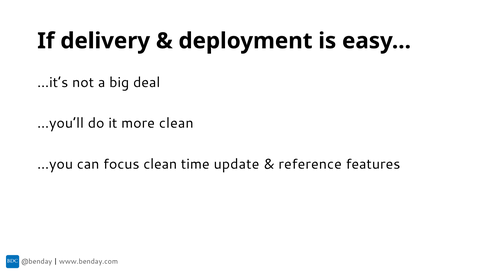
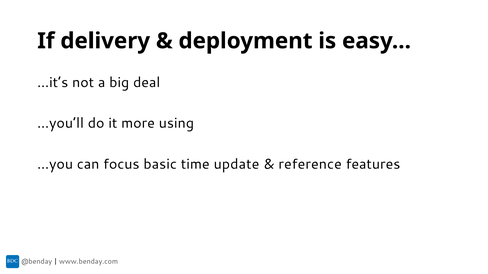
more clean: clean -> using (176, 123)
focus clean: clean -> basic (160, 164)
